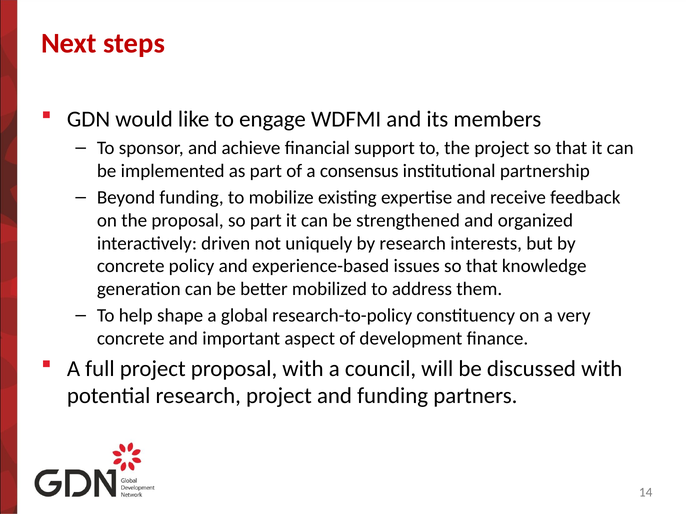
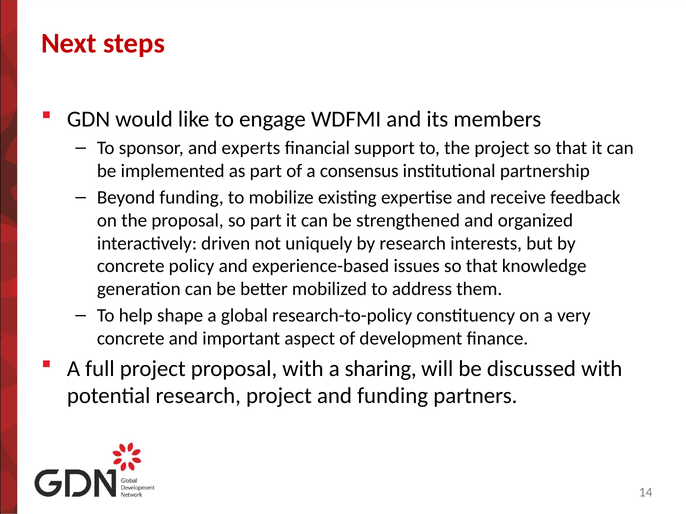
achieve: achieve -> experts (251, 148)
council: council -> sharing (381, 369)
